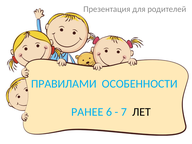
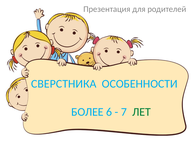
ПРАВИЛАМИ: ПРАВИЛАМИ -> СВЕРСТНИКА (64, 84)
РАНЕЕ: РАНЕЕ -> БОЛЕЕ (87, 112)
ЛЕТ colour: black -> green (141, 112)
